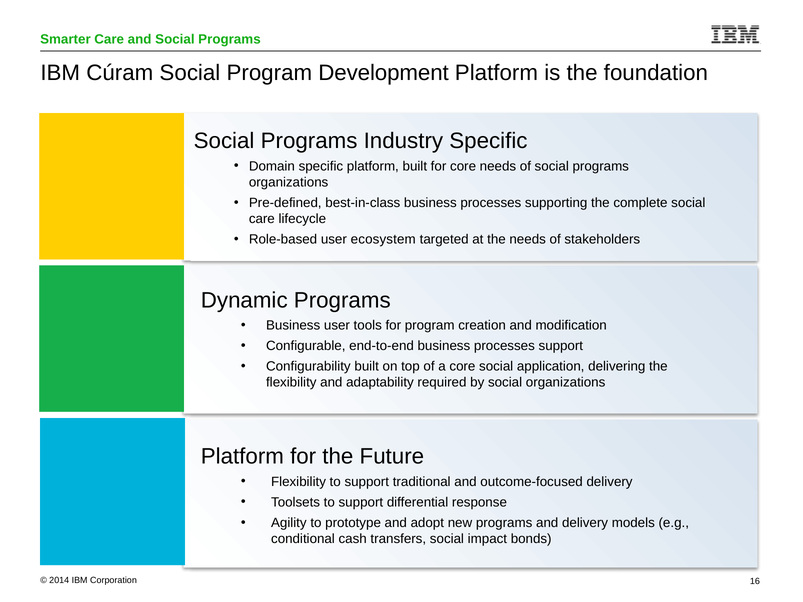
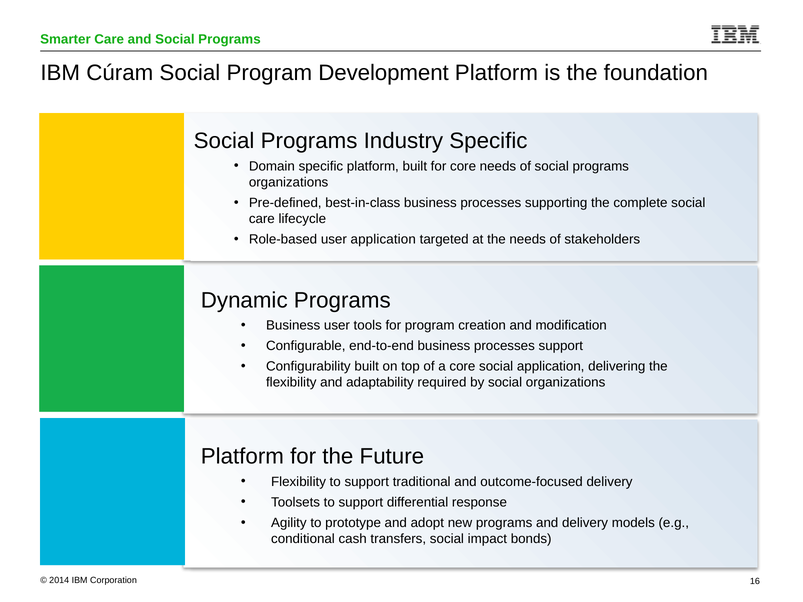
user ecosystem: ecosystem -> application (383, 240)
